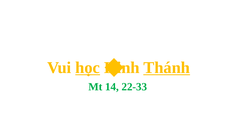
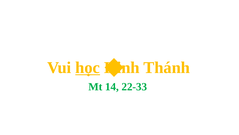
Thánh underline: present -> none (167, 67)
